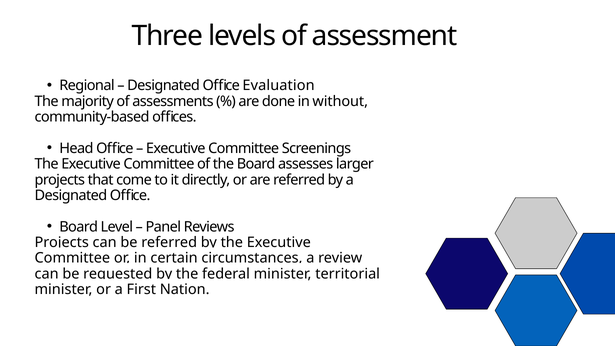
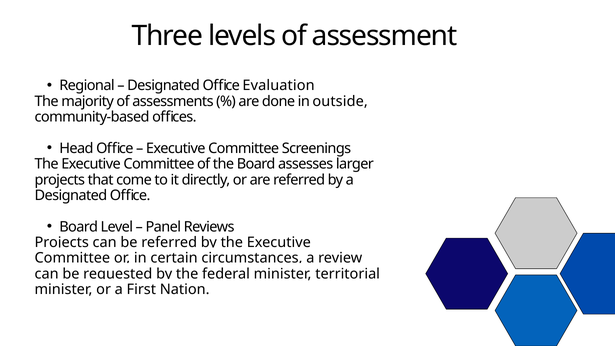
without: without -> outside (340, 101)
